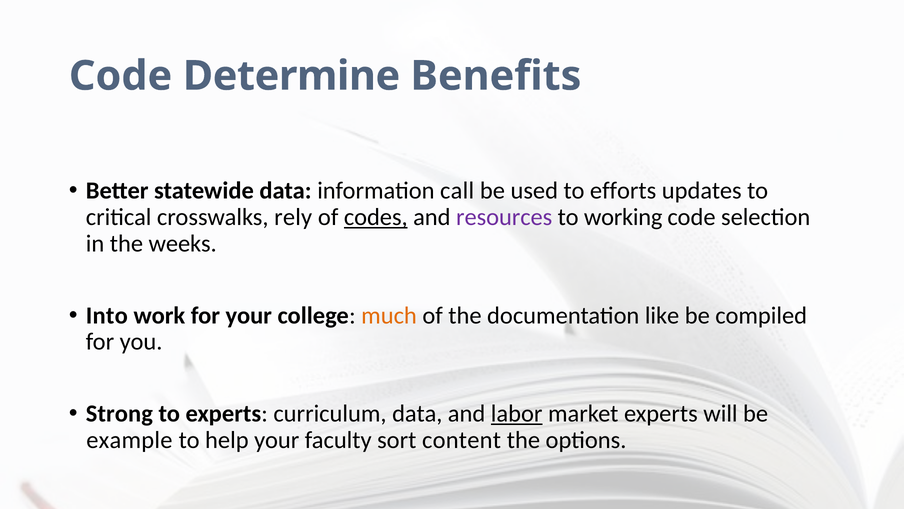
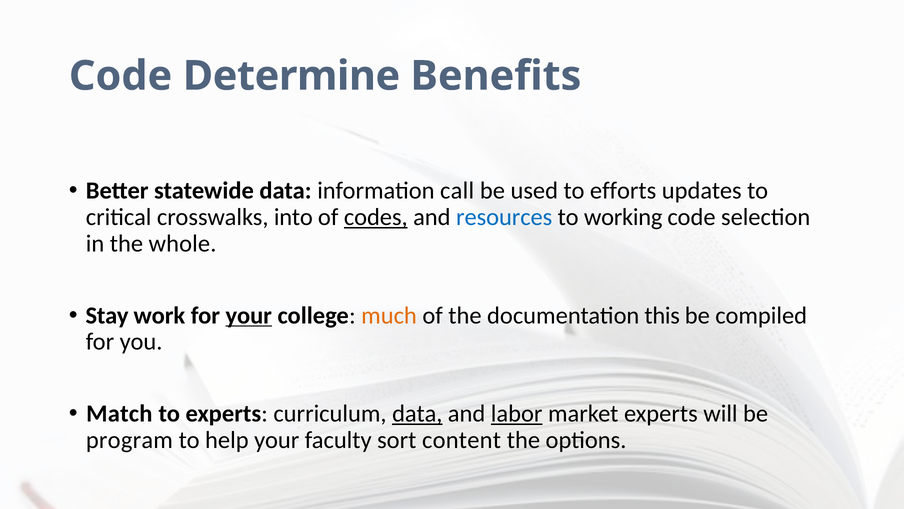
rely: rely -> into (293, 217)
resources colour: purple -> blue (504, 217)
weeks: weeks -> whole (183, 243)
Into: Into -> Stay (107, 315)
your underline: none -> present (249, 315)
like: like -> this (662, 315)
Strong: Strong -> Match (119, 413)
data underline: none -> present (417, 413)
example: example -> program (129, 440)
